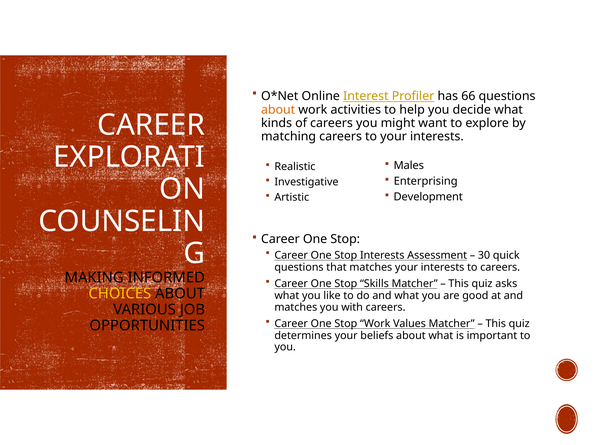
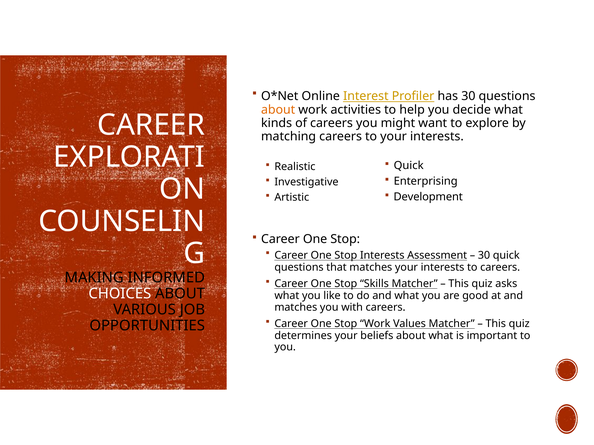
has 66: 66 -> 30 (468, 96)
Males: Males -> Quick (409, 166)
CHOICES colour: yellow -> white (120, 294)
